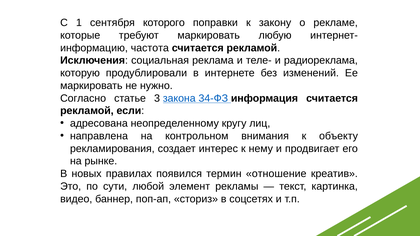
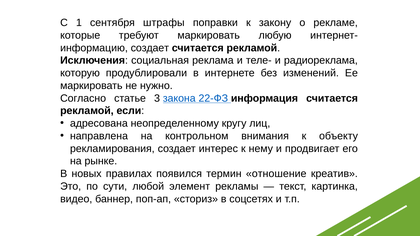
которого: которого -> штрафы (164, 23)
частота: частота -> создает (150, 48)
34-ФЗ: 34-ФЗ -> 22-ФЗ (213, 98)
